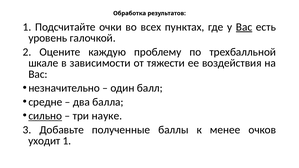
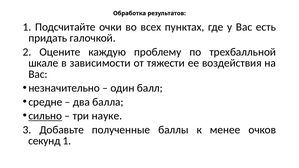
Вас underline: present -> none (244, 27)
уровень: уровень -> придать (48, 38)
уходит: уходит -> секунд (44, 141)
